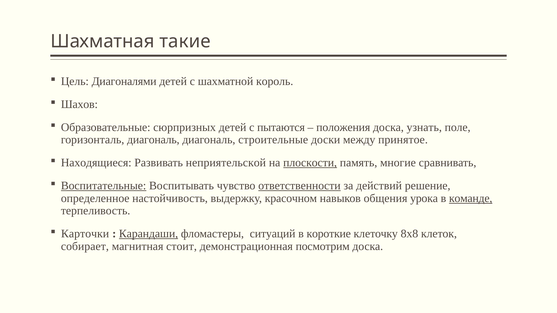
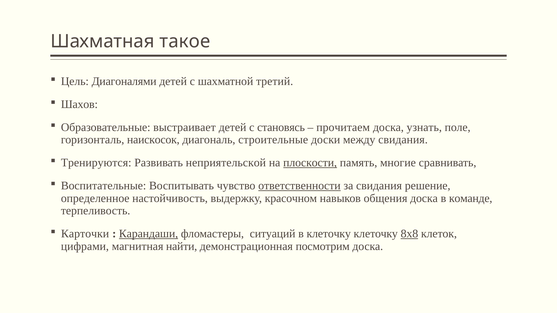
такие: такие -> такое (185, 41)
король: король -> третий (275, 81)
сюрпризных: сюрпризных -> выстраивает (185, 127)
пытаются: пытаются -> становясь (281, 127)
положения: положения -> прочитаем (343, 127)
горизонталь диагональ: диагональ -> наискосок (153, 140)
между принятое: принятое -> свидания (403, 140)
Находящиеся: Находящиеся -> Тренируются (96, 163)
Воспитательные underline: present -> none (104, 186)
за действий: действий -> свидания (379, 186)
общения урока: урока -> доска (424, 198)
команде underline: present -> none (471, 198)
в короткие: короткие -> клеточку (329, 234)
8х8 underline: none -> present (409, 234)
собирает: собирает -> цифрами (85, 247)
стоит: стоит -> найти (182, 247)
